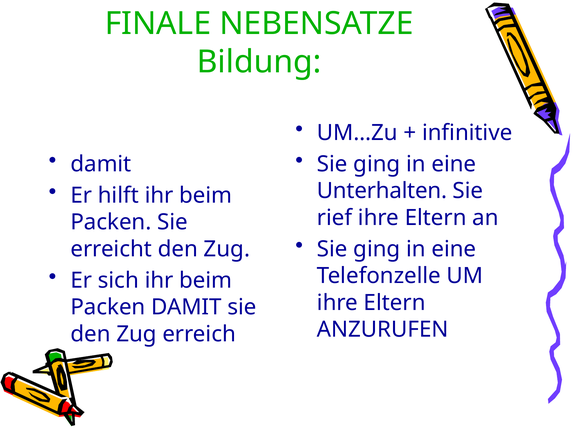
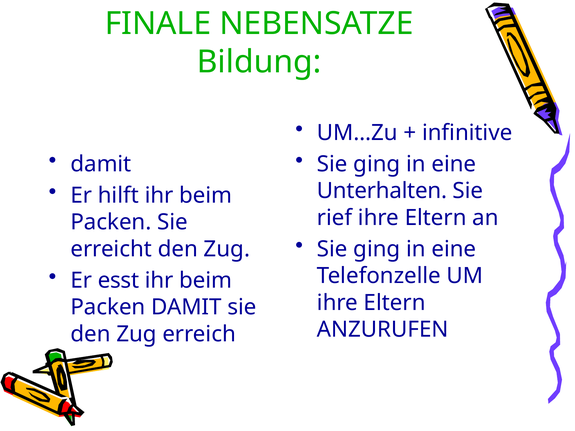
sich: sich -> esst (118, 281)
